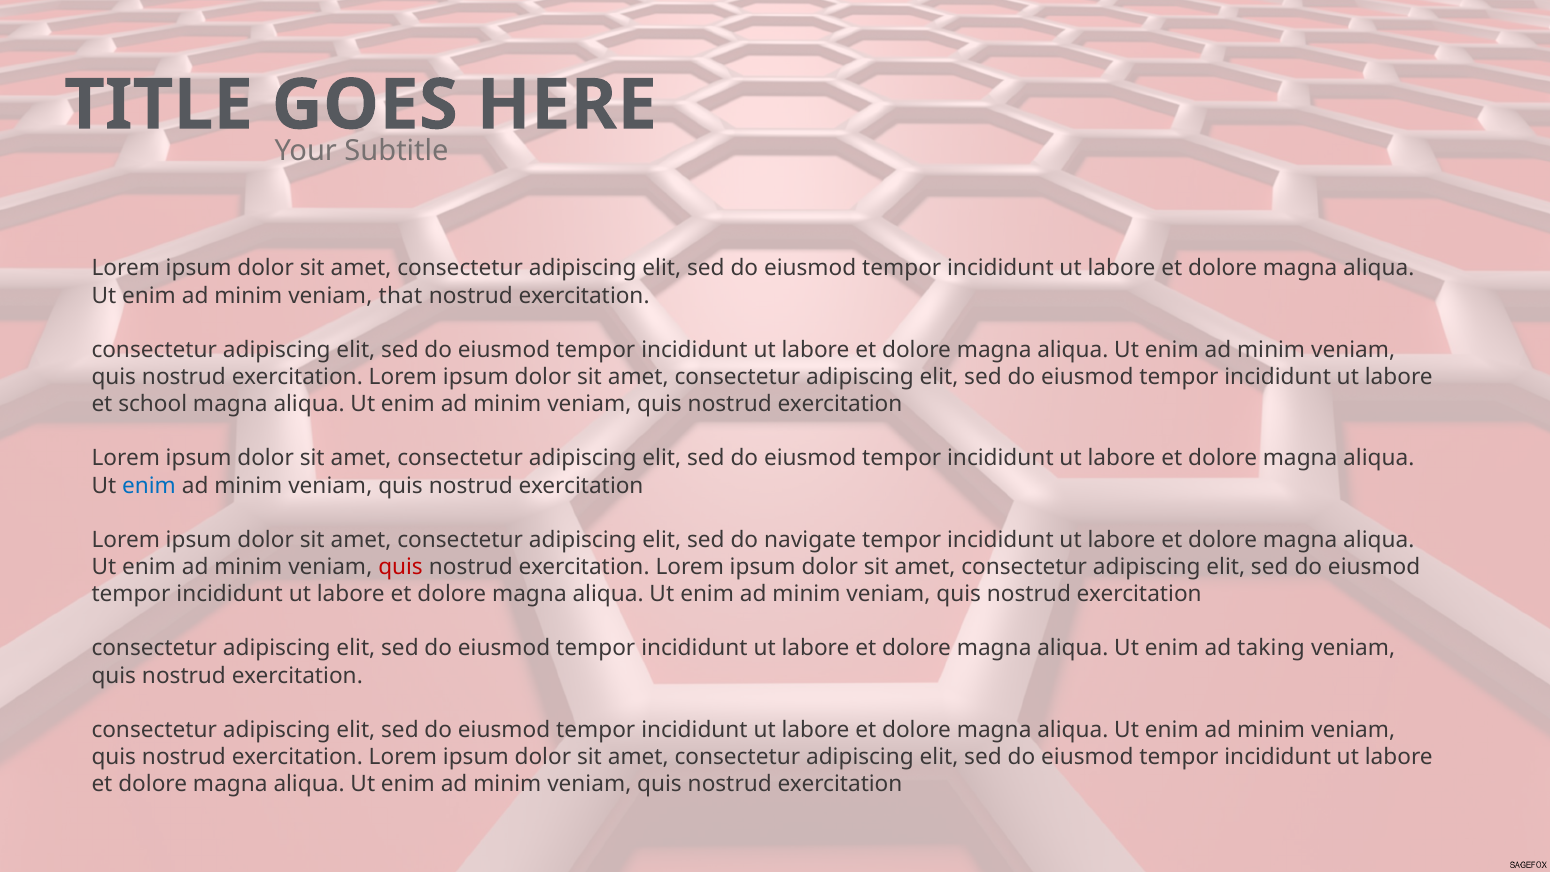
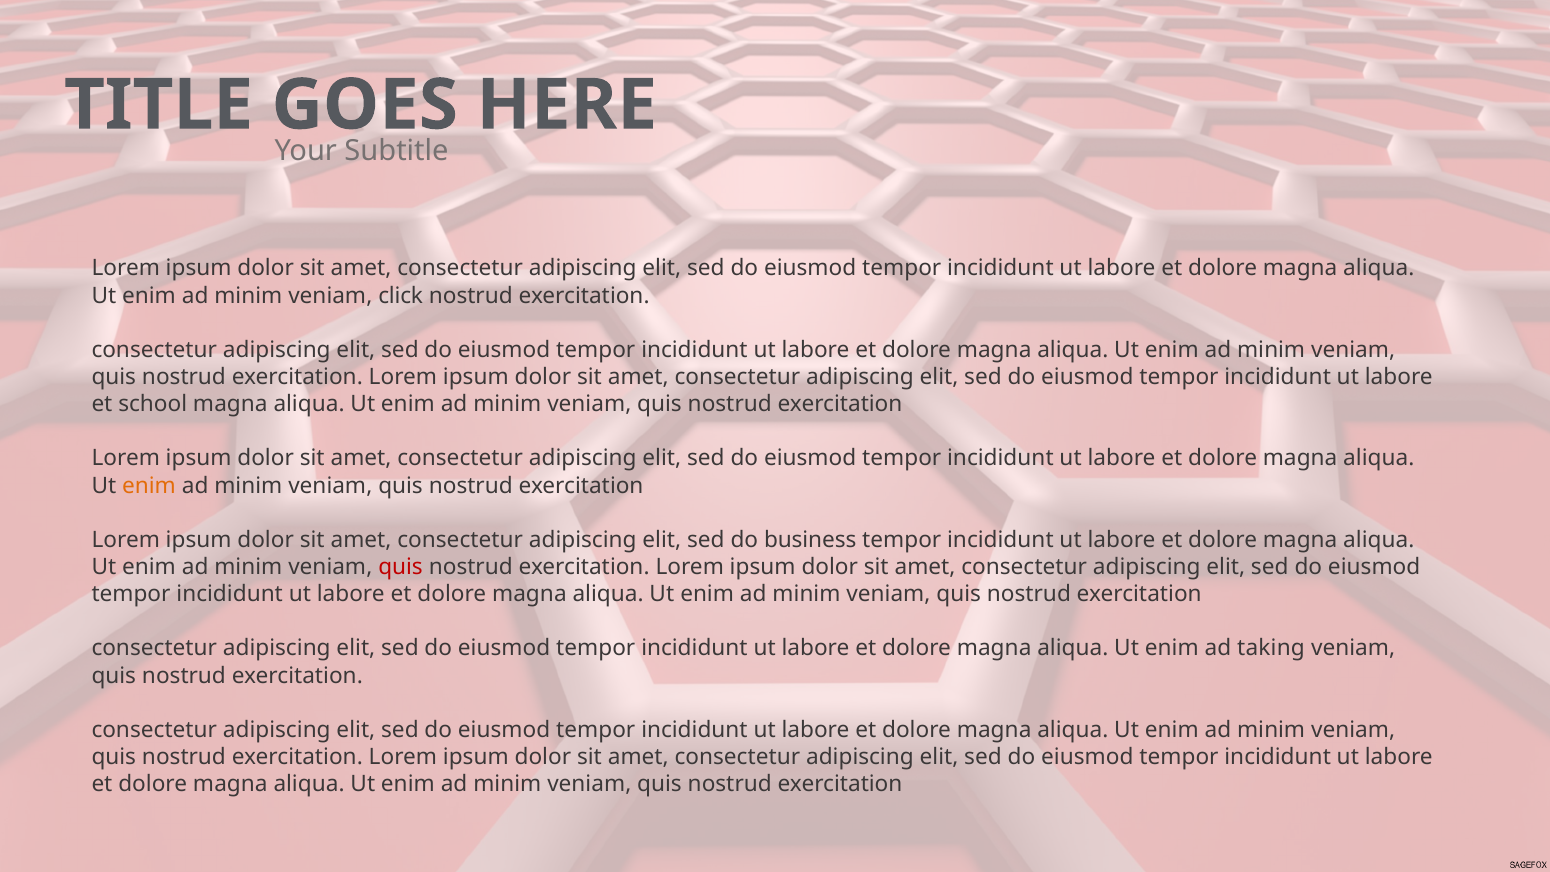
that: that -> click (401, 296)
enim colour: blue -> orange (149, 485)
navigate: navigate -> business (810, 540)
